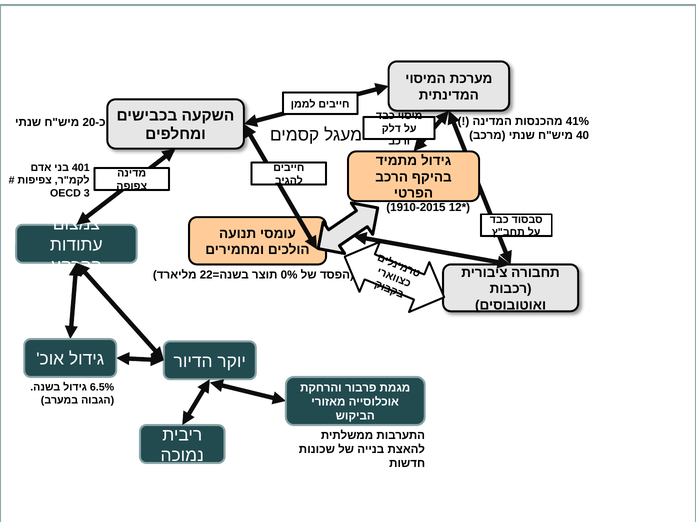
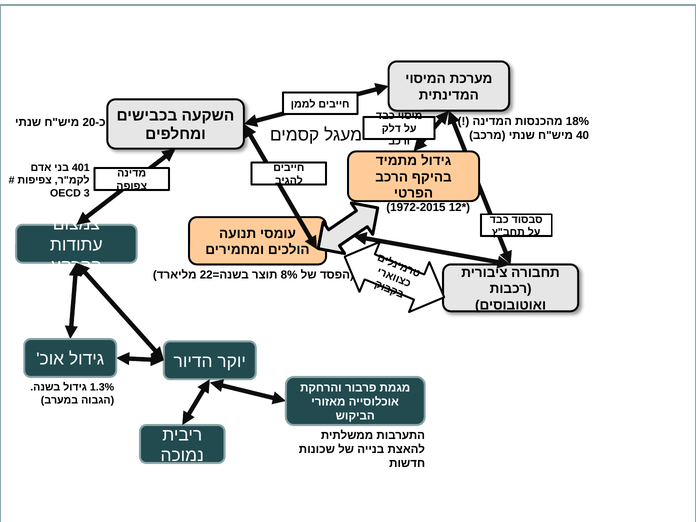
41%: 41% -> 18% (577, 122)
1910-2015: 1910-2015 -> 1972-2015 (418, 207)
0%: 0% -> 8% (289, 275)
6.5%: 6.5% -> 1.3% (102, 387)
